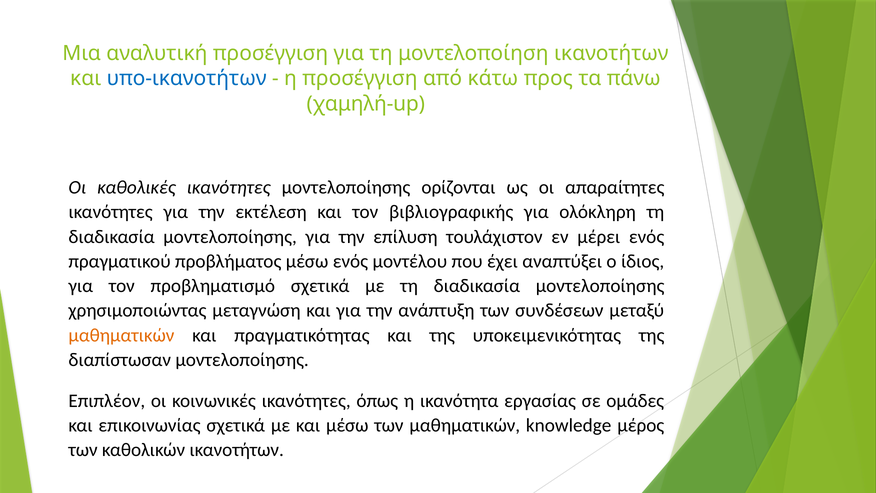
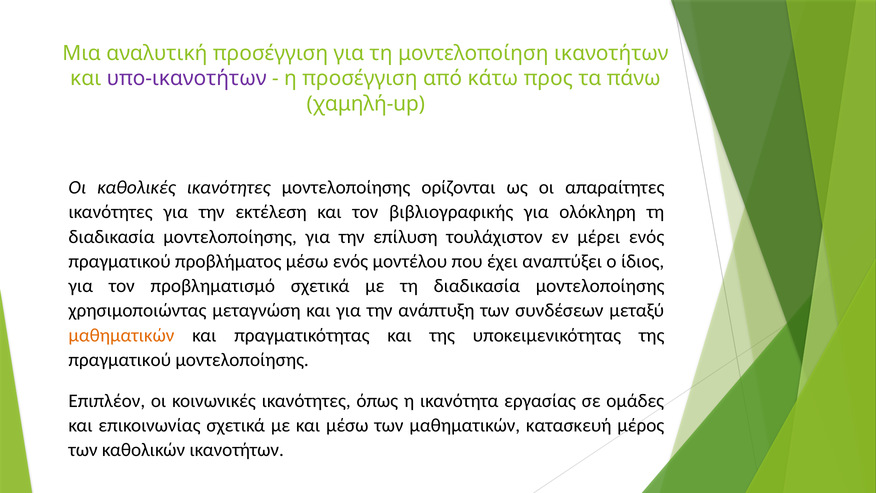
υπο-ικανοτήτων colour: blue -> purple (187, 78)
διαπίστωσαν: διαπίστωσαν -> πραγματικού (120, 360)
knowledge: knowledge -> κατασκευή (569, 425)
